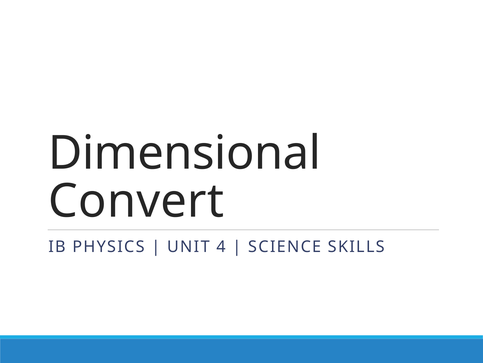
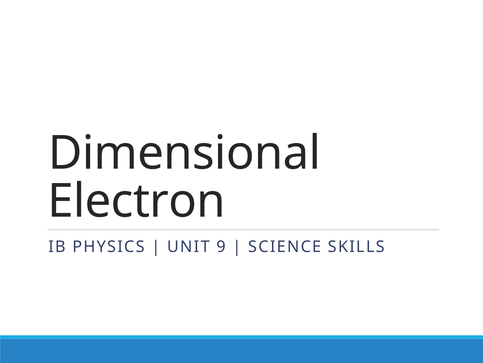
Convert: Convert -> Electron (137, 201)
4: 4 -> 9 (221, 246)
